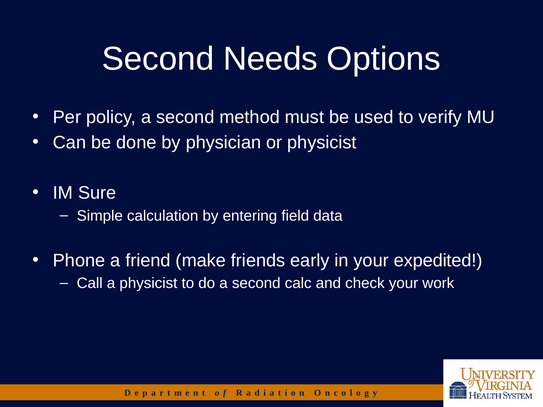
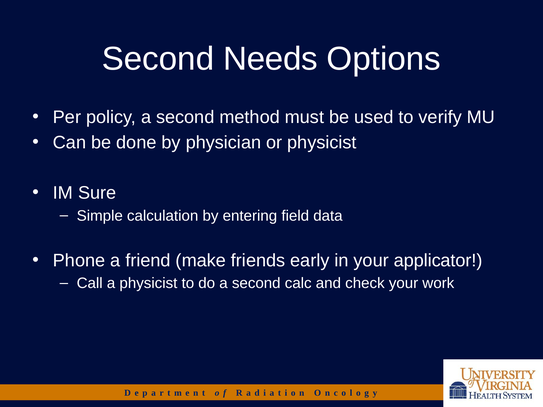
expedited: expedited -> applicator (438, 261)
